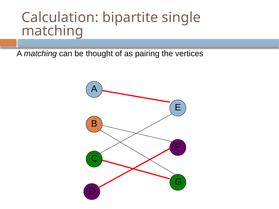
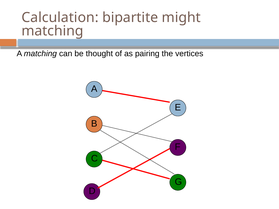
single: single -> might (181, 17)
